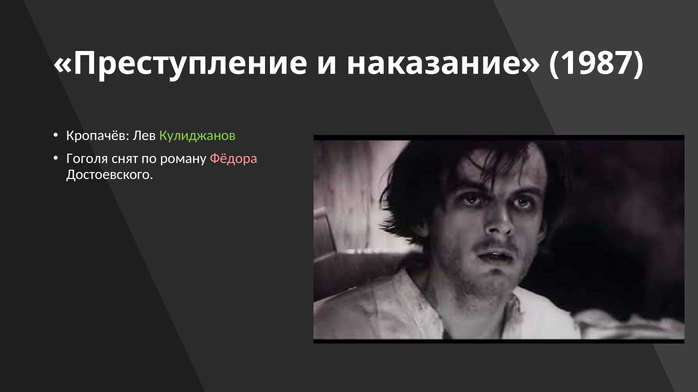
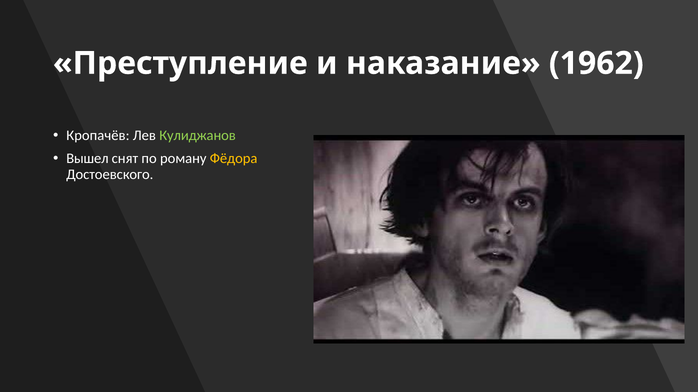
1987: 1987 -> 1962 (596, 63)
Гоголя: Гоголя -> Вышел (87, 159)
Фёдора colour: pink -> yellow (234, 159)
